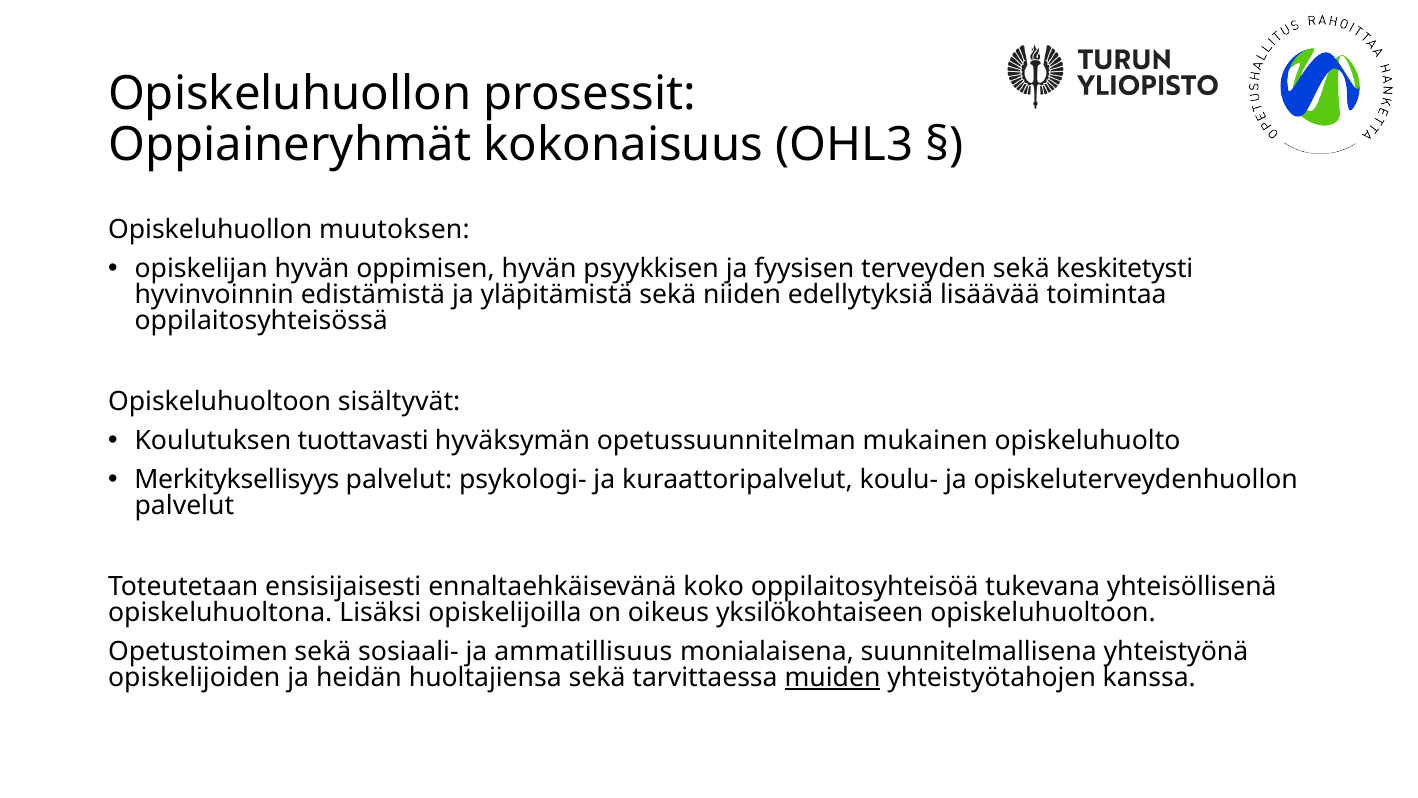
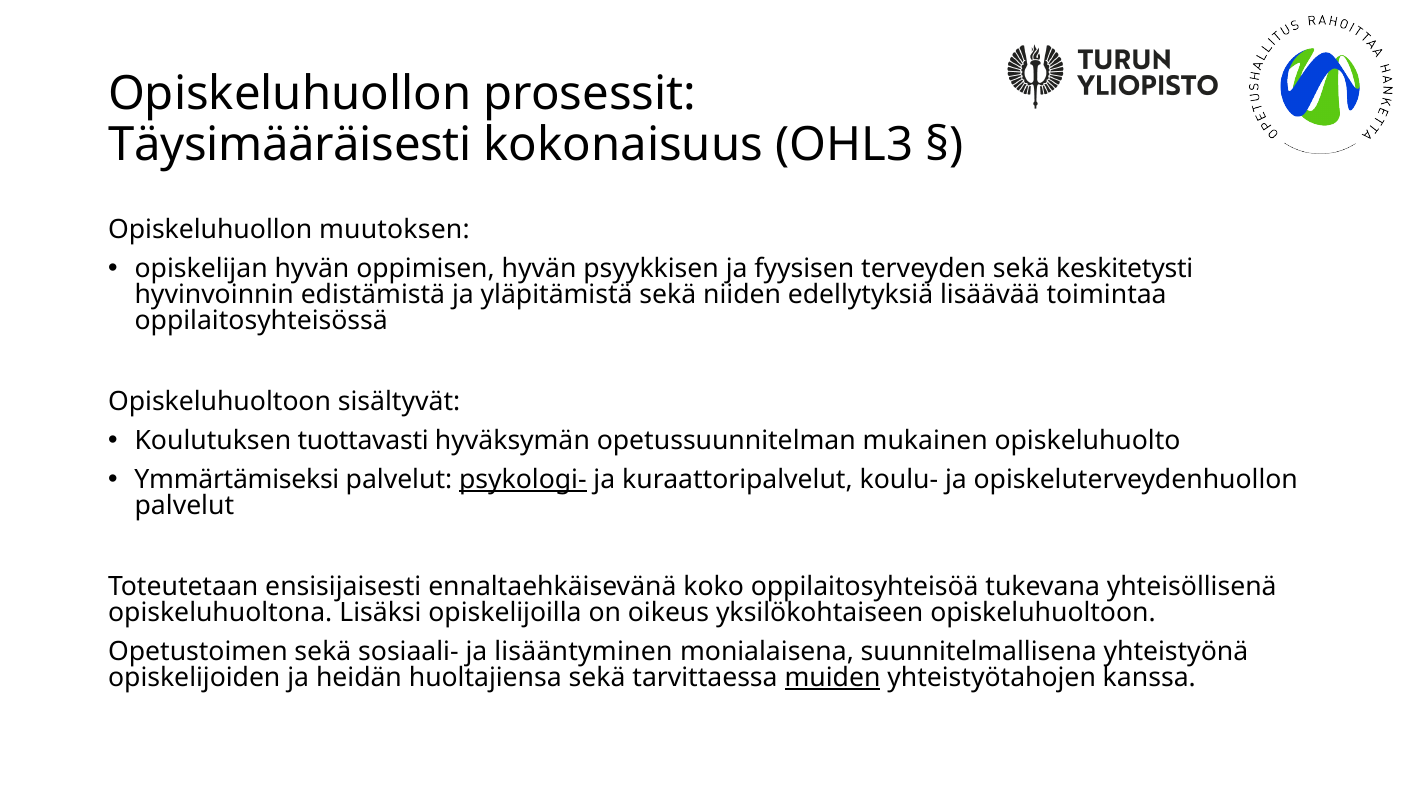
Oppiaineryhmät: Oppiaineryhmät -> Täysimääräisesti (290, 145)
Merkityksellisyys: Merkityksellisyys -> Ymmärtämiseksi (237, 480)
psykologi- underline: none -> present (523, 480)
ammatillisuus: ammatillisuus -> lisääntyminen (583, 651)
